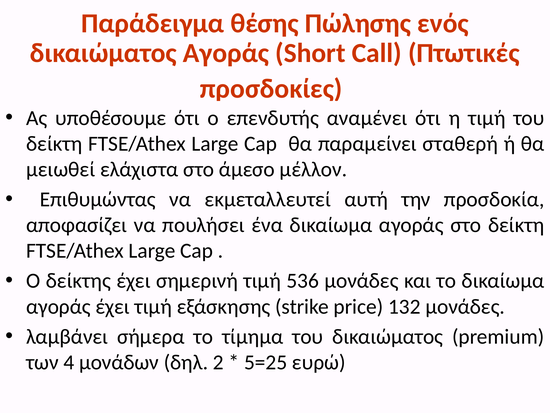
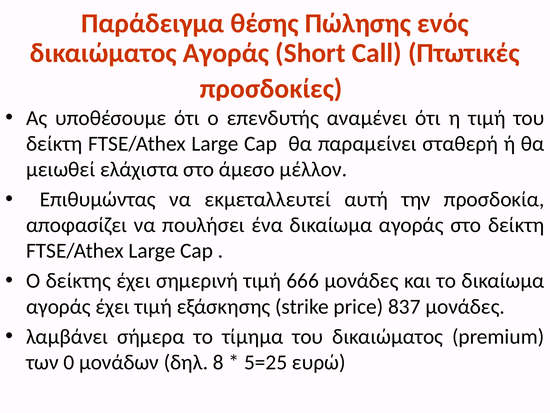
536: 536 -> 666 (303, 281)
132: 132 -> 837 (404, 306)
4: 4 -> 0 (69, 362)
2: 2 -> 8 (218, 362)
